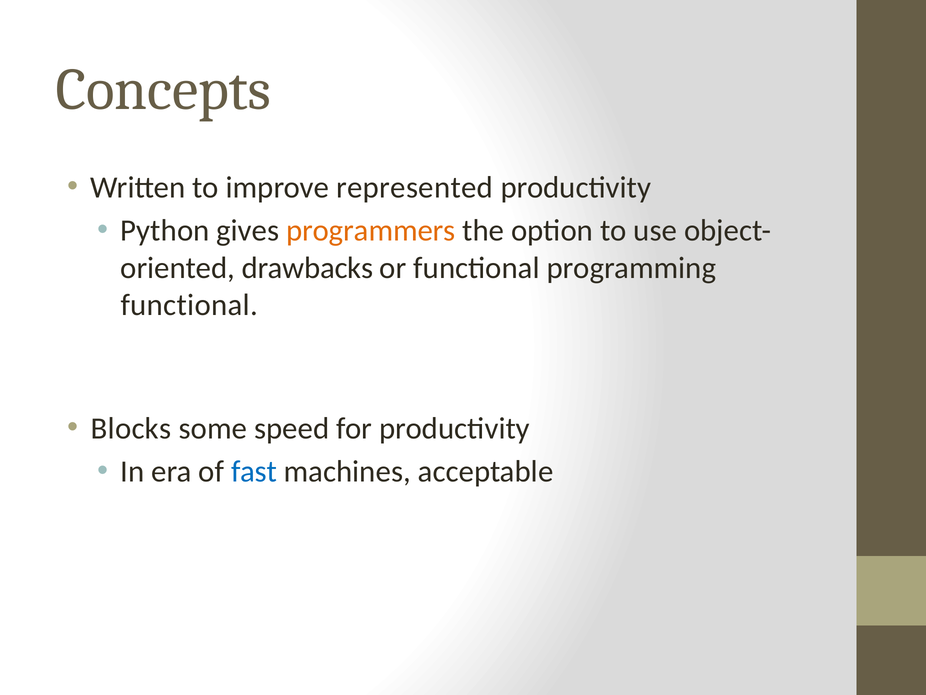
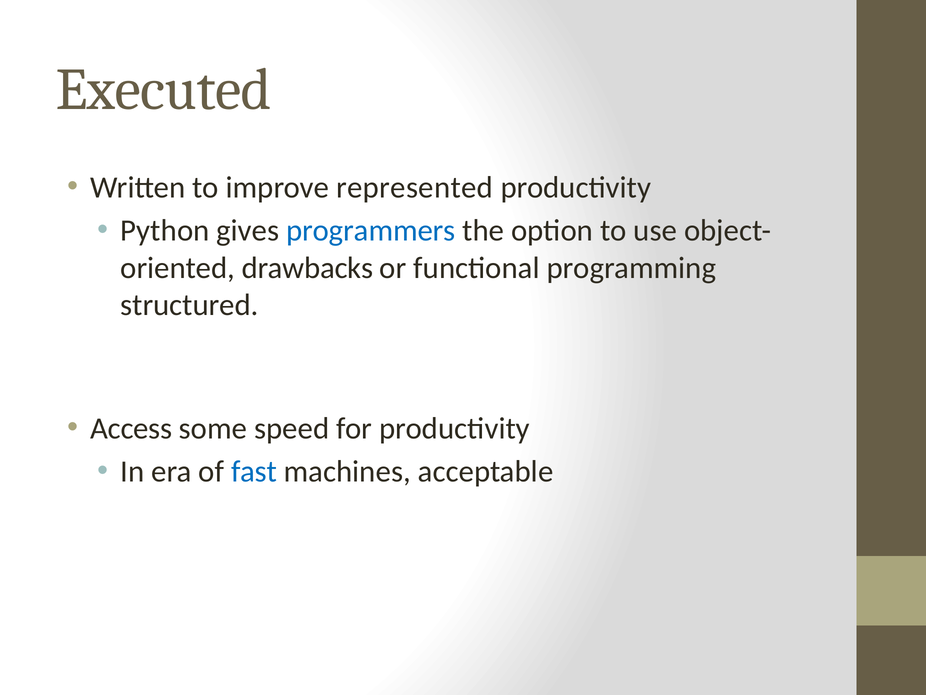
Concepts: Concepts -> Executed (164, 90)
programmers colour: orange -> blue (371, 231)
functional: functional -> structured (189, 305)
Blocks: Blocks -> Access (131, 428)
